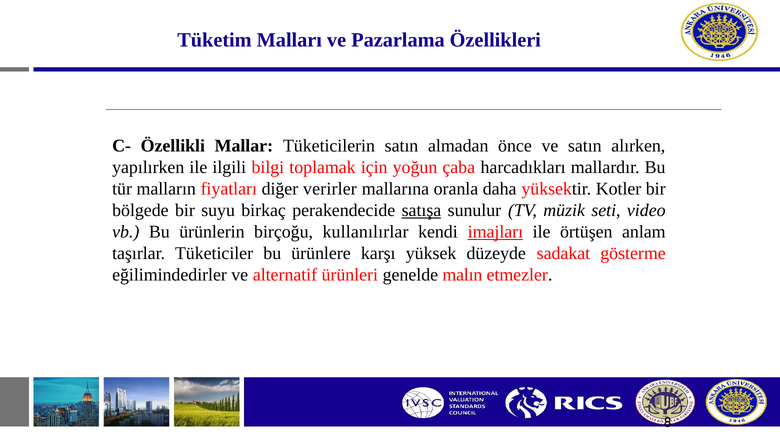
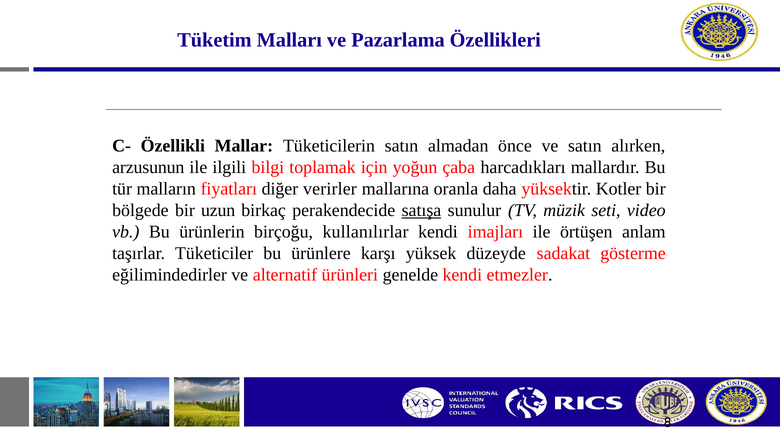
yapılırken: yapılırken -> arzusunun (148, 167)
suyu: suyu -> uzun (218, 210)
imajları underline: present -> none (495, 232)
genelde malın: malın -> kendi (462, 274)
